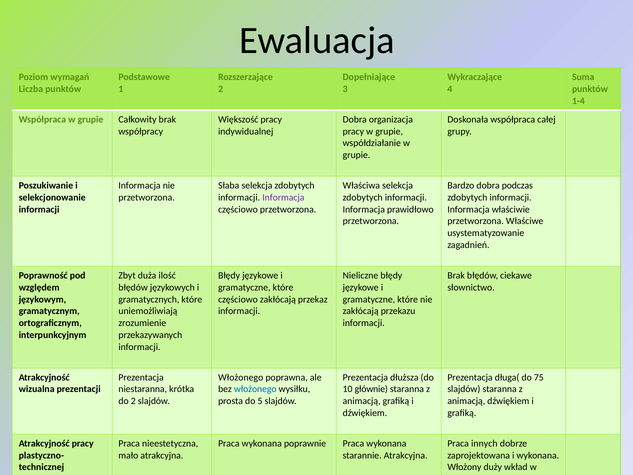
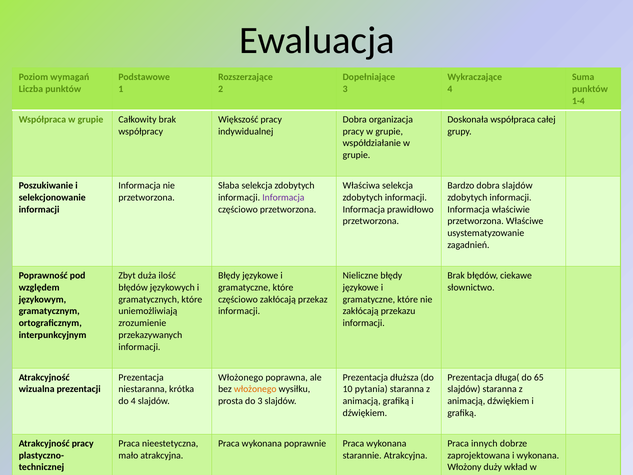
dobra podczas: podczas -> slajdów (517, 185)
75: 75 -> 65 (539, 377)
włożonego colour: blue -> orange (255, 389)
głównie: głównie -> pytania (371, 389)
do 2: 2 -> 4 (133, 401)
do 5: 5 -> 3 (260, 401)
